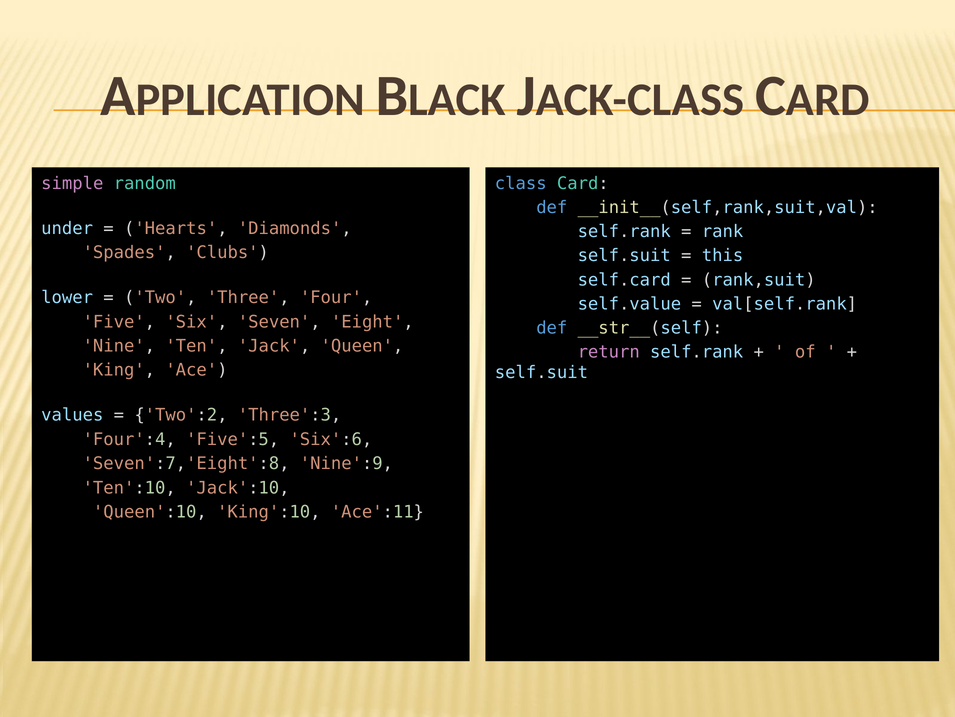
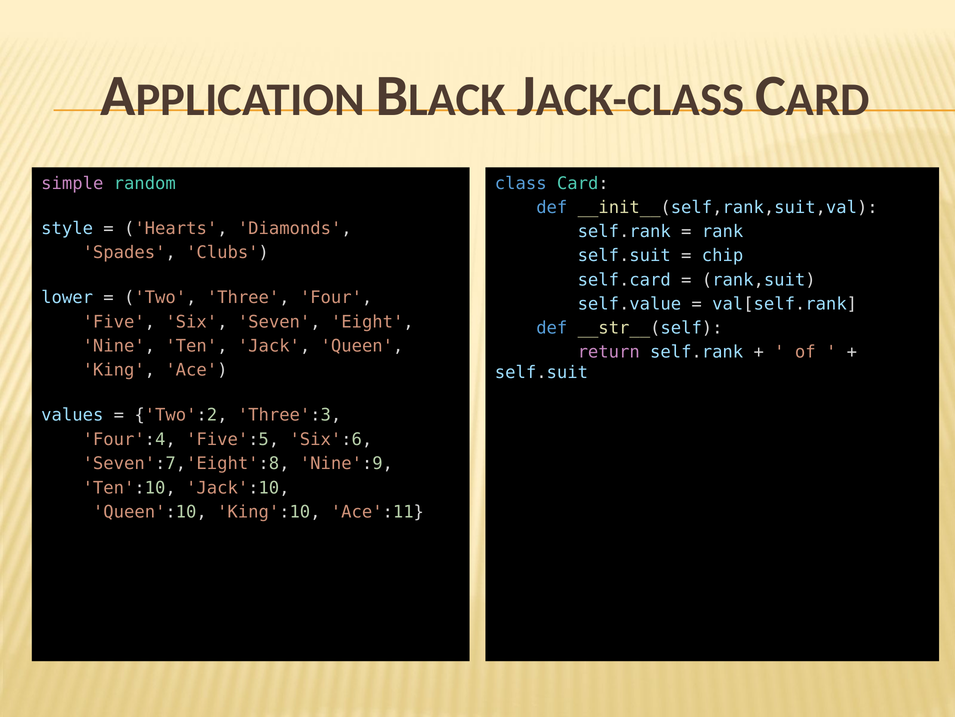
under: under -> style (67, 228)
this: this -> chip (723, 256)
